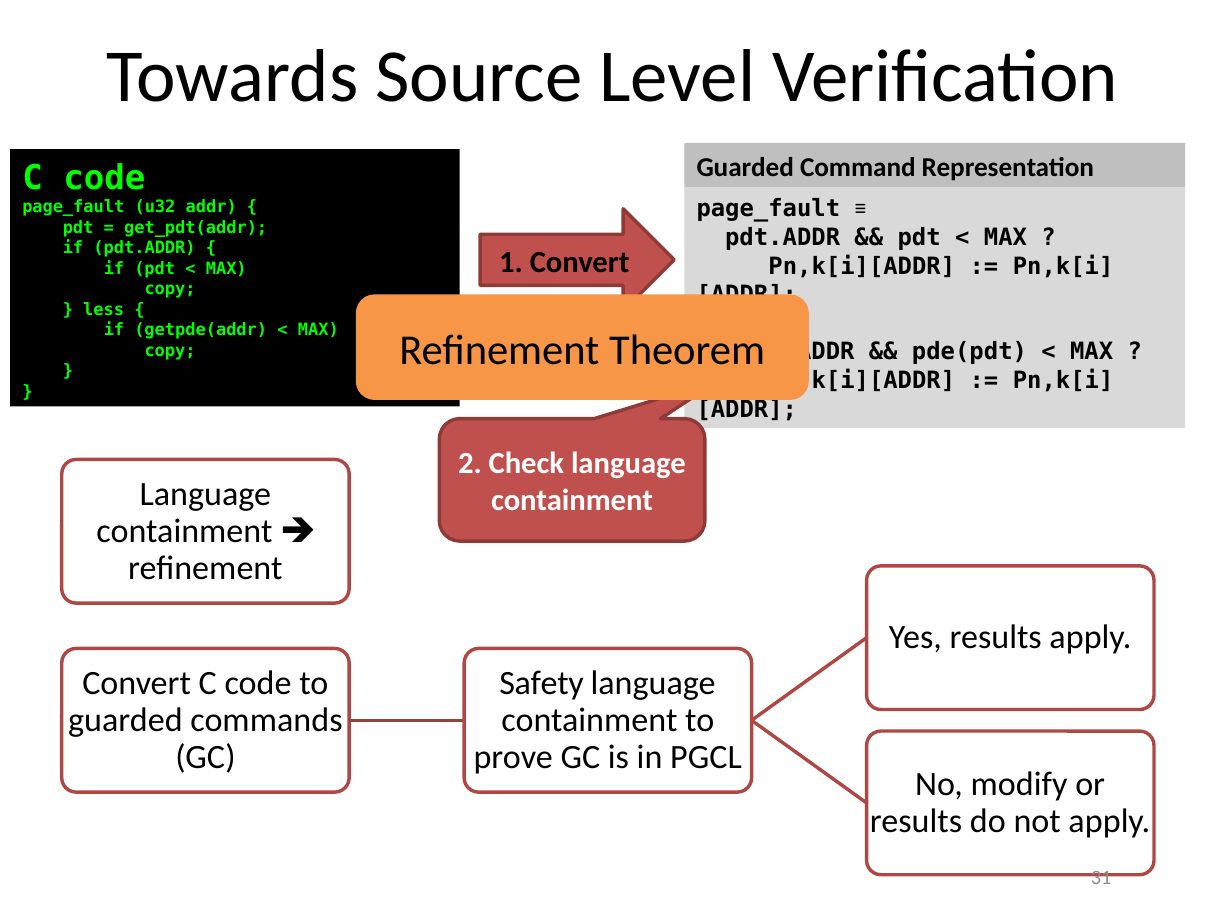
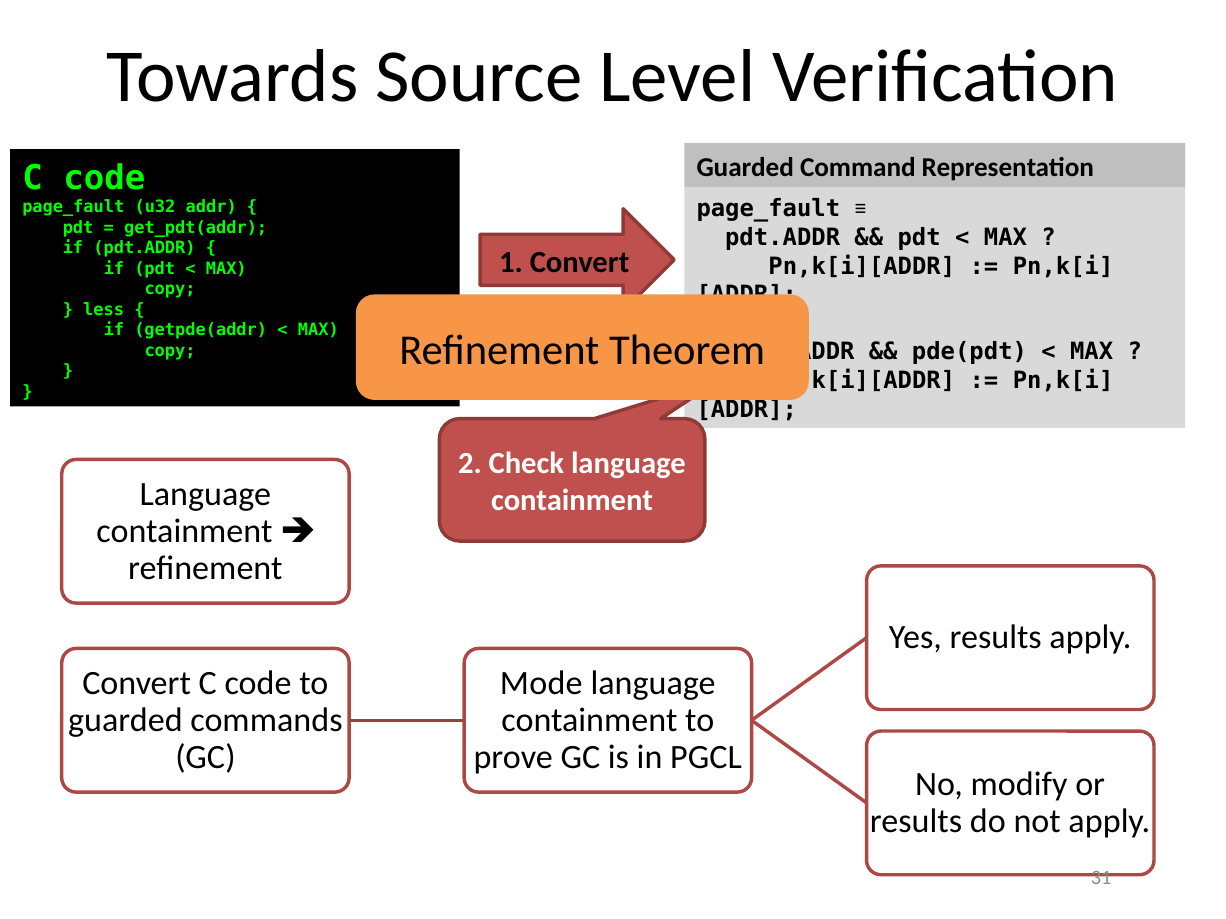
Safety: Safety -> Mode (541, 684)
